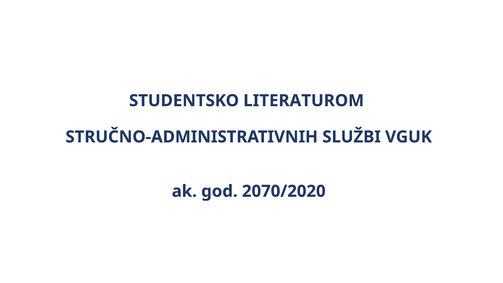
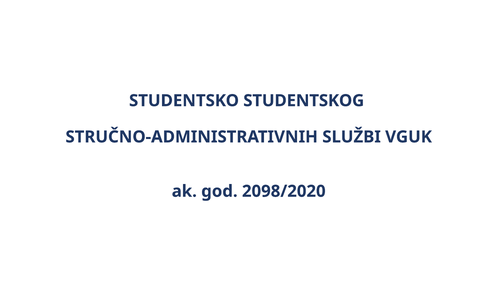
LITERATUROM: LITERATUROM -> STUDENTSKOG (304, 101)
2070/2020: 2070/2020 -> 2098/2020 (284, 191)
